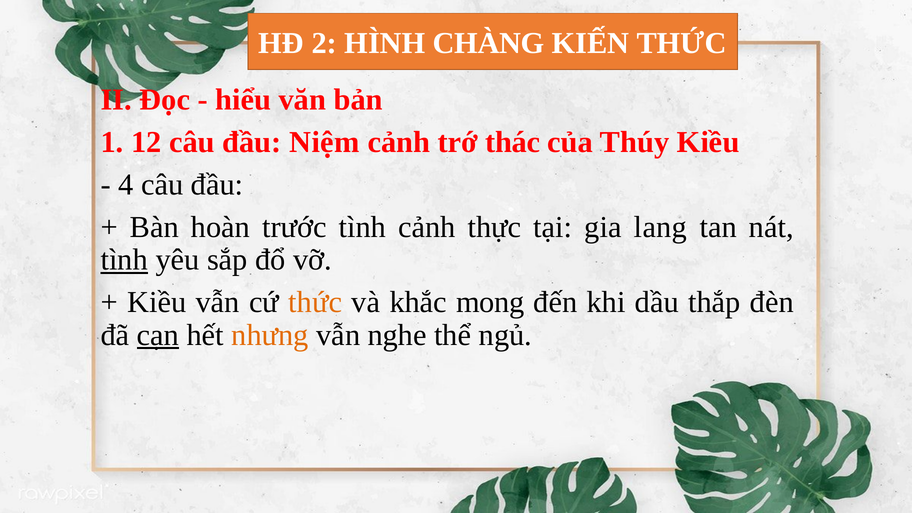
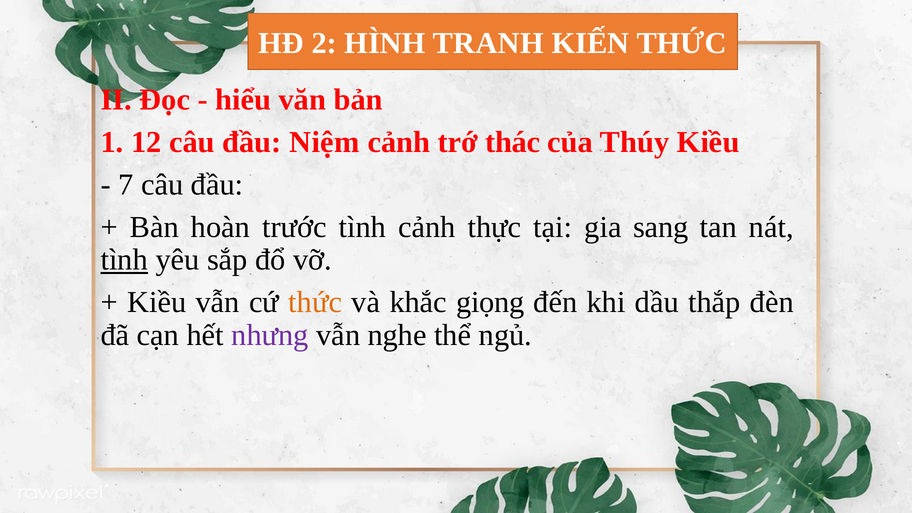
CHÀNG: CHÀNG -> TRANH (488, 43)
4: 4 -> 7 (126, 185)
lang: lang -> sang (661, 227)
mong: mong -> giọng (490, 302)
cạn underline: present -> none (158, 335)
nhưng colour: orange -> purple (270, 335)
